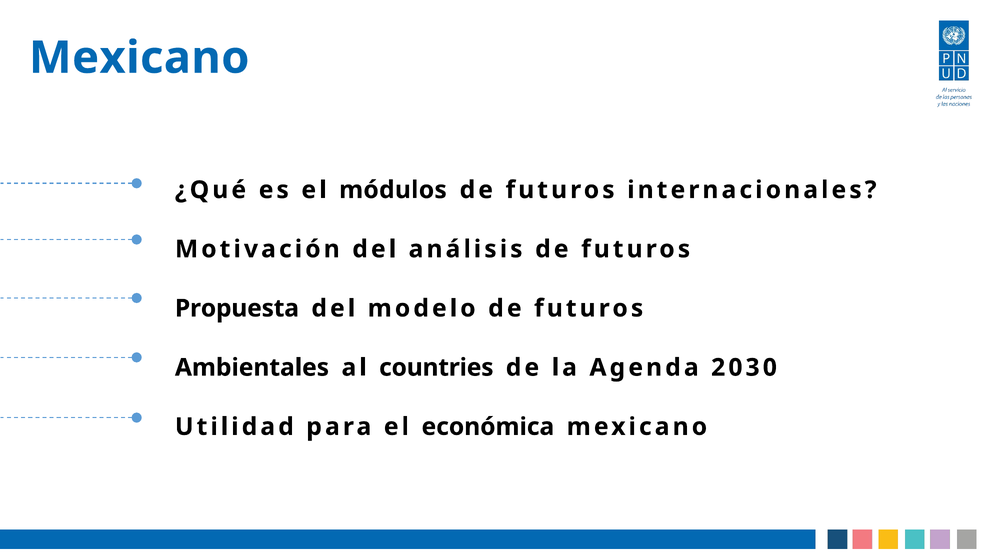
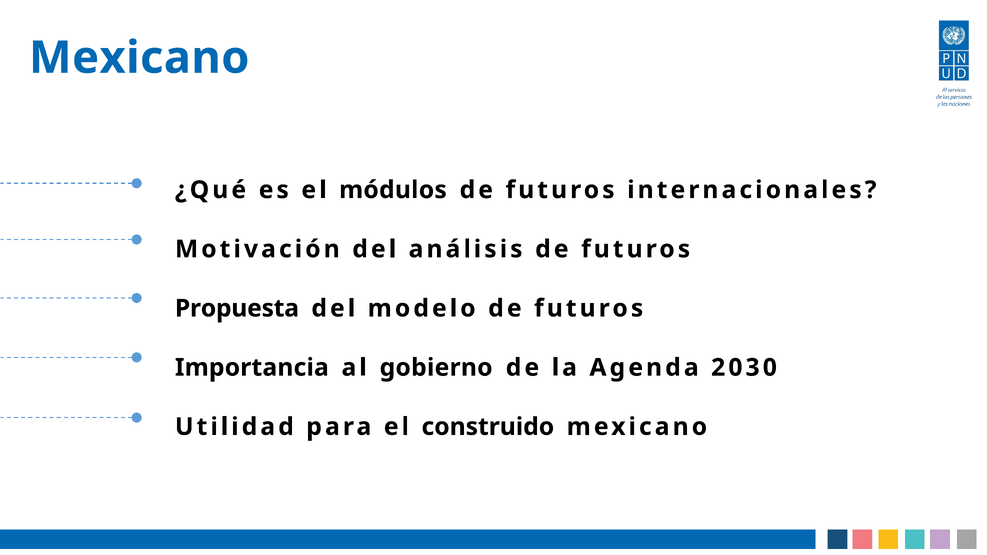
Ambientales: Ambientales -> Importancia (252, 368)
countries: countries -> gobierno (436, 368)
económica: económica -> construido (488, 427)
